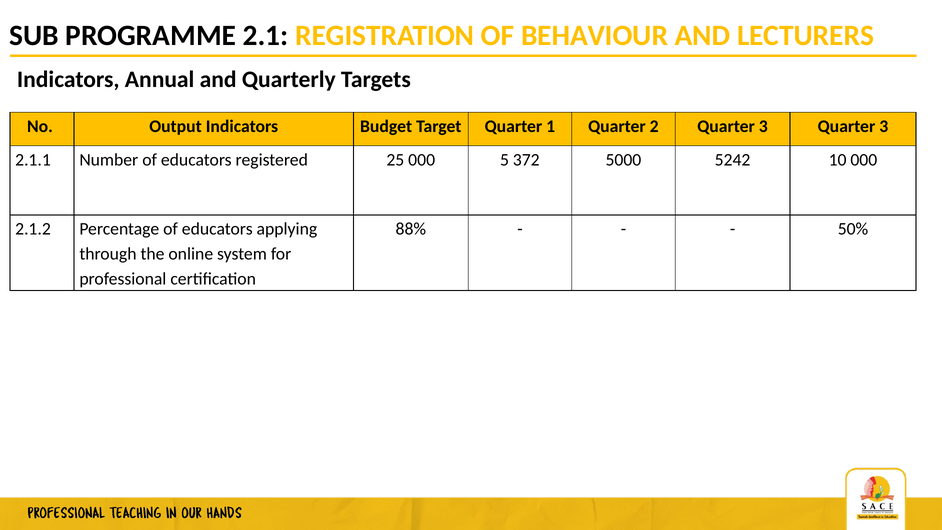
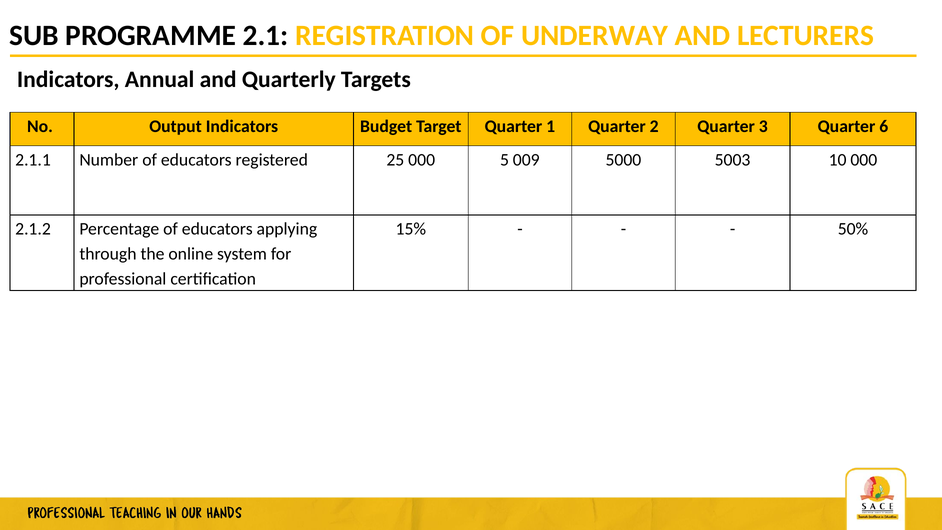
BEHAVIOUR: BEHAVIOUR -> UNDERWAY (595, 35)
3 Quarter 3: 3 -> 6 (884, 126)
372: 372 -> 009 (526, 160)
5242: 5242 -> 5003 (733, 160)
88%: 88% -> 15% (411, 229)
